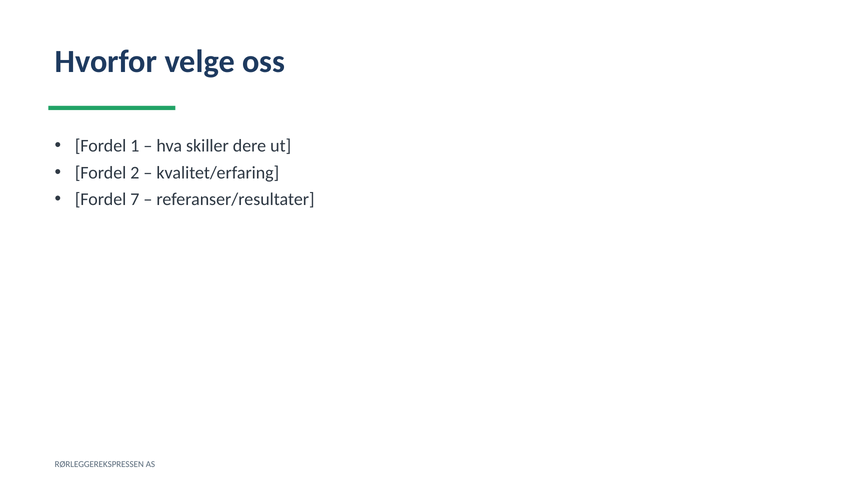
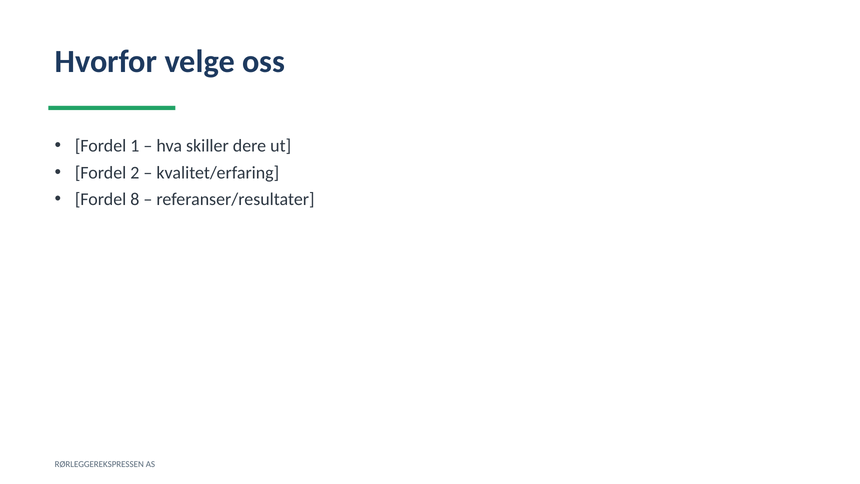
7: 7 -> 8 (135, 199)
